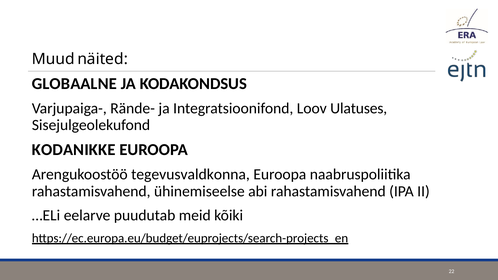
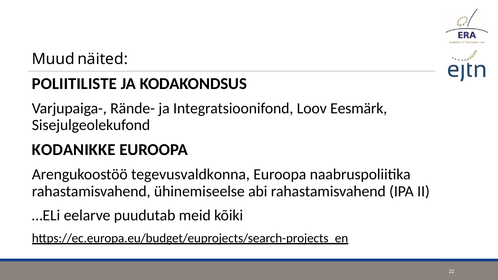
GLOBAALNE: GLOBAALNE -> POLIITILISTE (74, 84)
Ulatuses: Ulatuses -> Eesmärk (359, 108)
